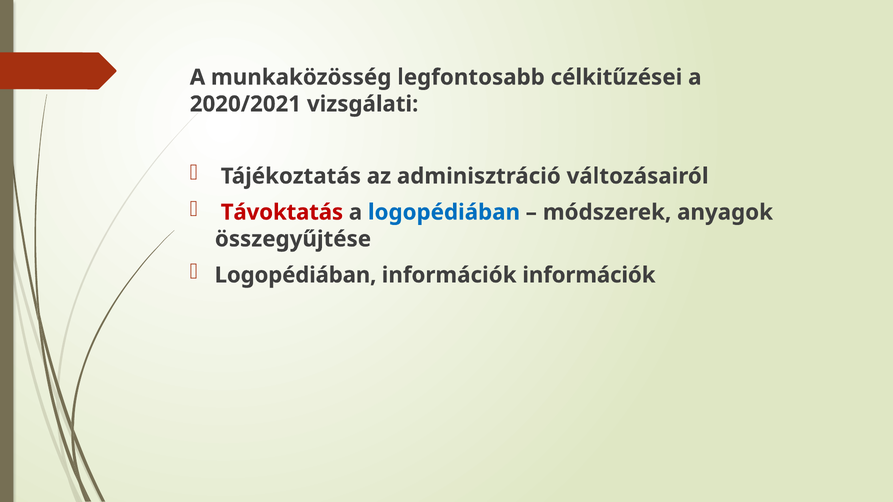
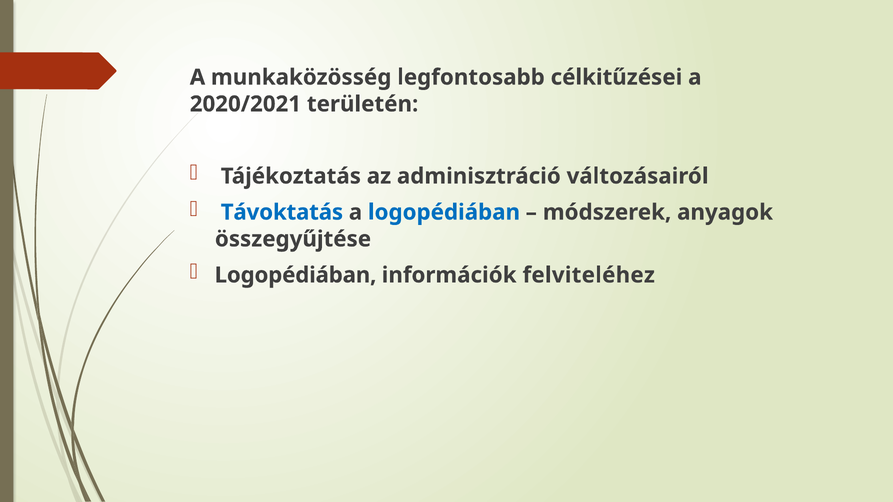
vizsgálati: vizsgálati -> területén (363, 104)
Távoktatás colour: red -> blue (282, 212)
információk információk: információk -> felviteléhez (589, 275)
